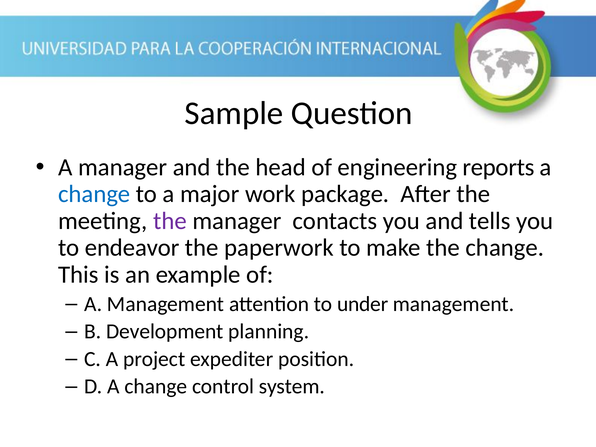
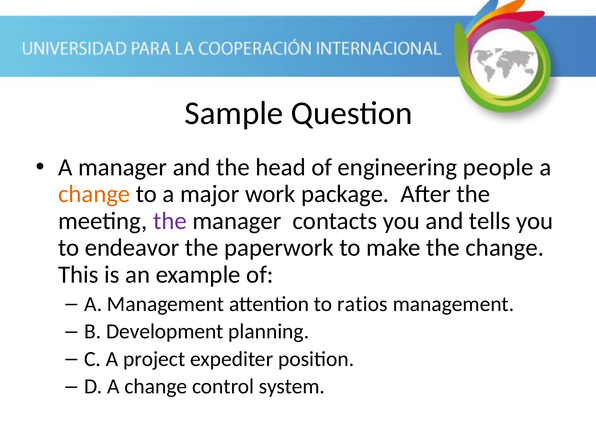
reports: reports -> people (498, 167)
change colour: blue -> orange (94, 194)
under: under -> ratios (362, 304)
